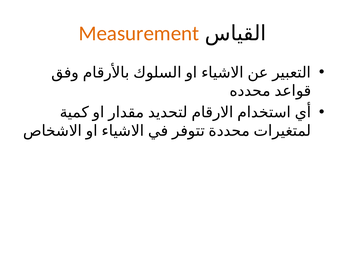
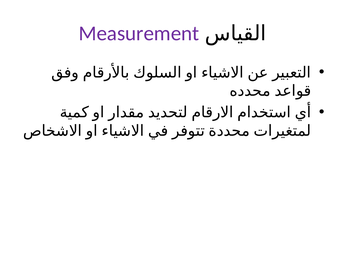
Measurement colour: orange -> purple (139, 33)
